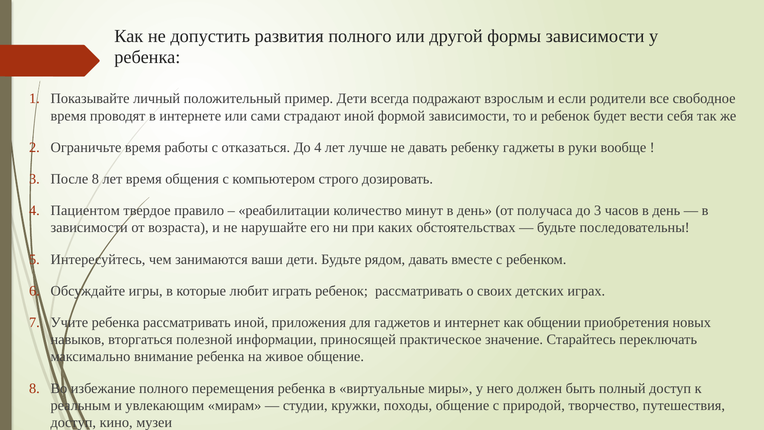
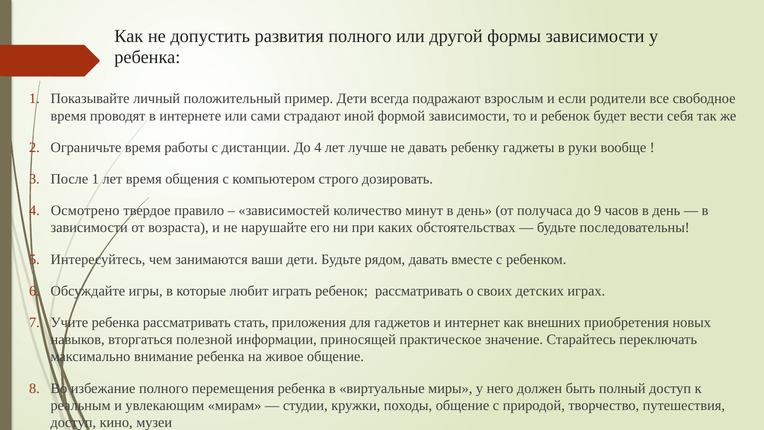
отказаться: отказаться -> дистанции (256, 147)
После 8: 8 -> 1 (95, 179)
Пациентом: Пациентом -> Осмотрено (85, 210)
реабилитации: реабилитации -> зависимостей (284, 210)
до 3: 3 -> 9 (598, 210)
рассматривать иной: иной -> стать (251, 322)
общении: общении -> внешних (554, 322)
